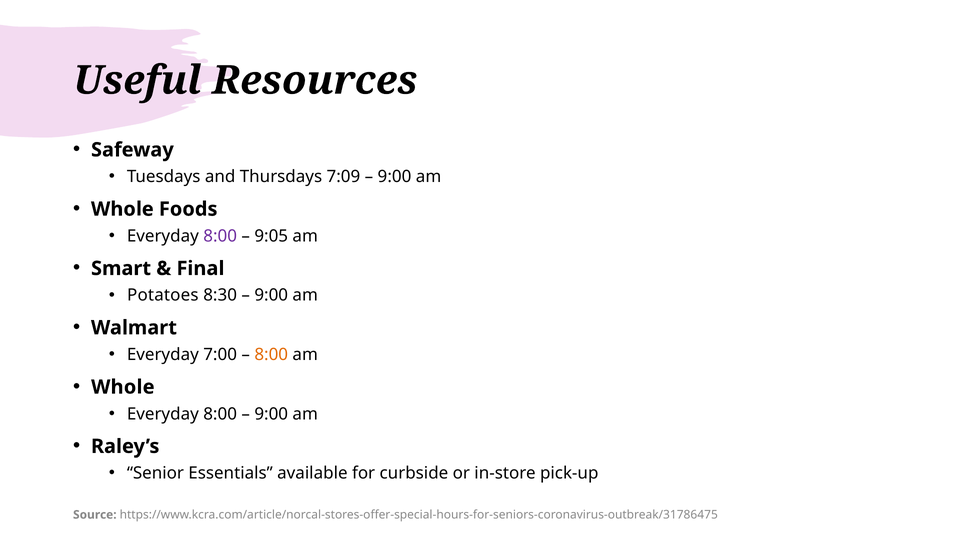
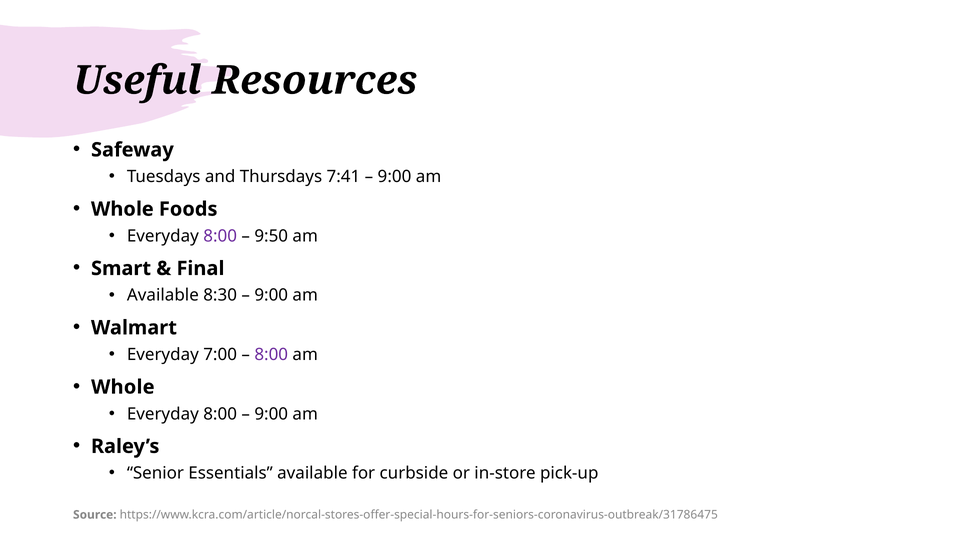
7:09: 7:09 -> 7:41 (343, 177)
9:05: 9:05 -> 9:50 (271, 236)
Potatoes: Potatoes -> Available (163, 295)
8:00 colour: orange -> purple (271, 355)
